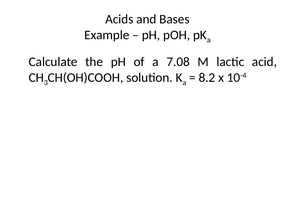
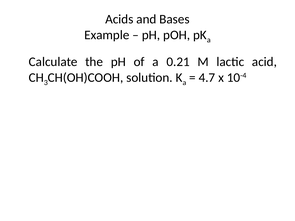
7.08: 7.08 -> 0.21 (178, 62)
8.2: 8.2 -> 4.7 (207, 78)
